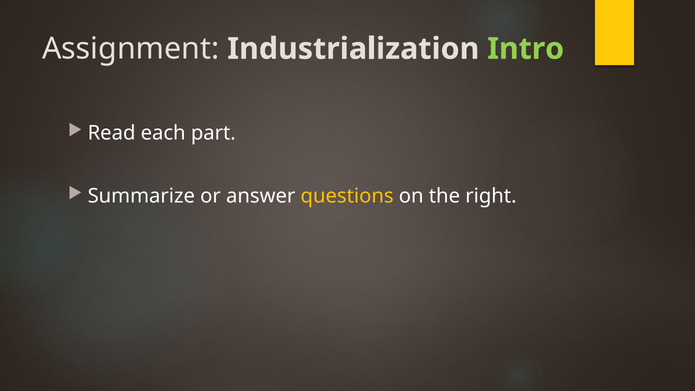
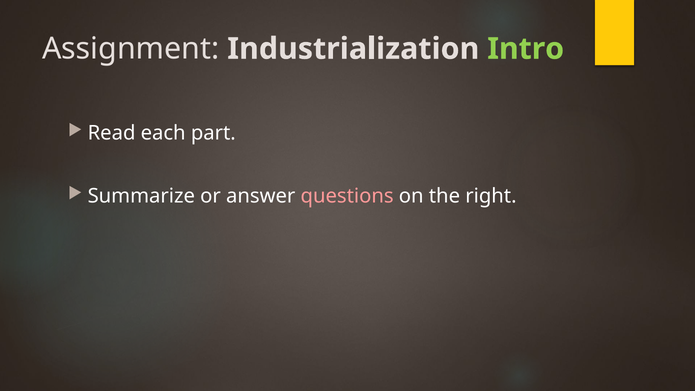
questions colour: yellow -> pink (347, 196)
